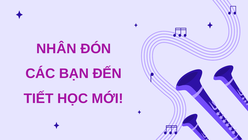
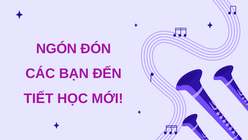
NHÂN: NHÂN -> NGÓN (56, 49)
